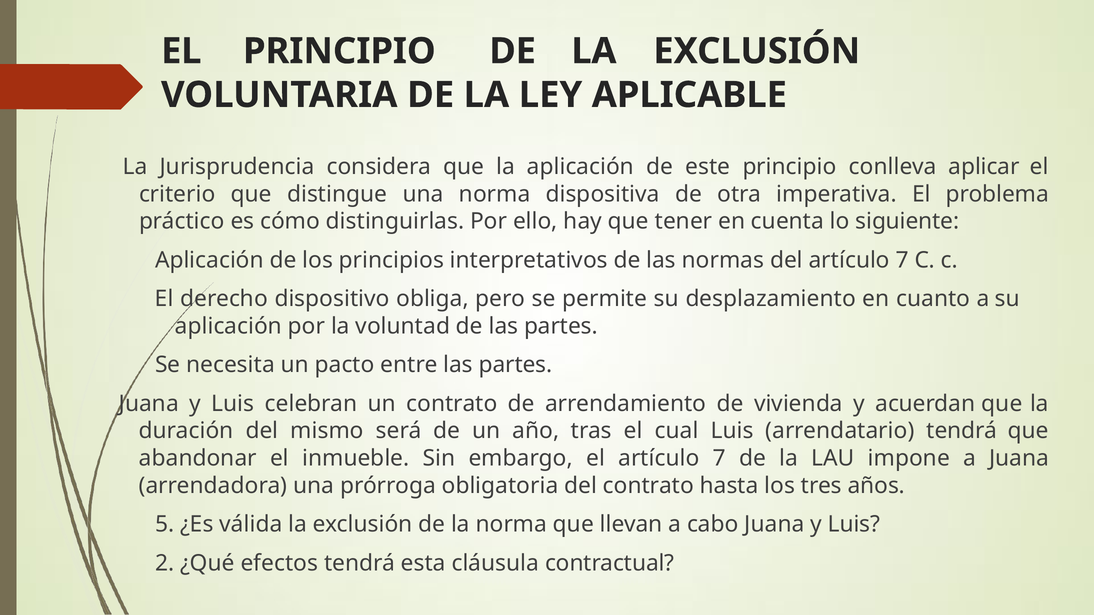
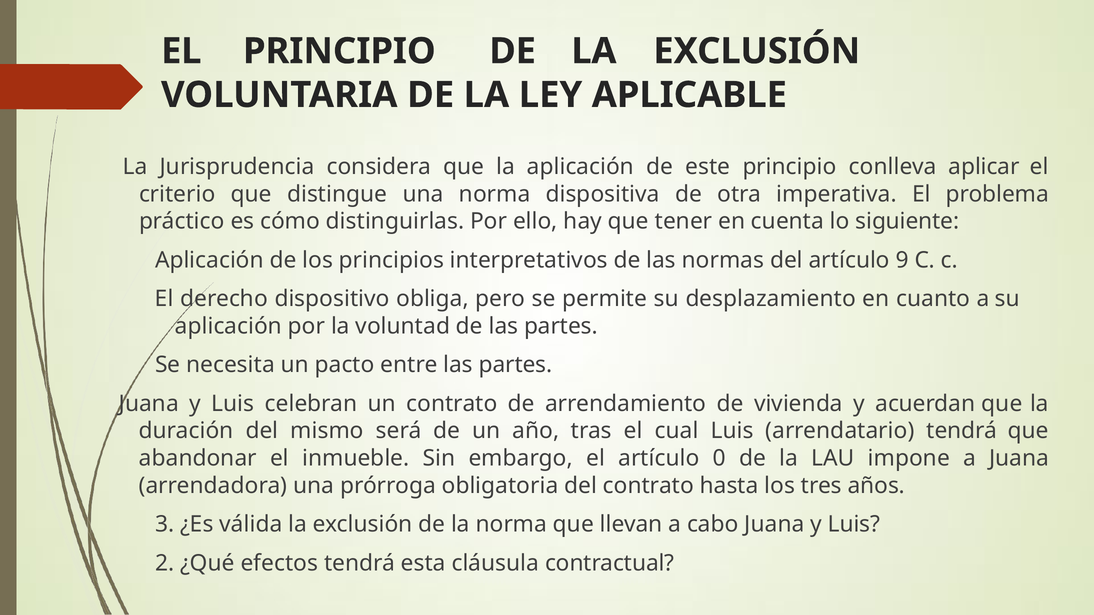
del artículo 7: 7 -> 9 (902, 260)
el artículo 7: 7 -> 0 (719, 459)
5: 5 -> 3 (165, 525)
